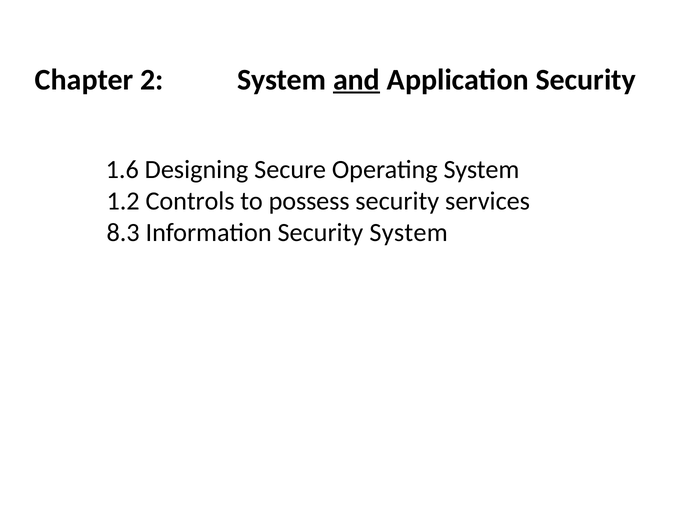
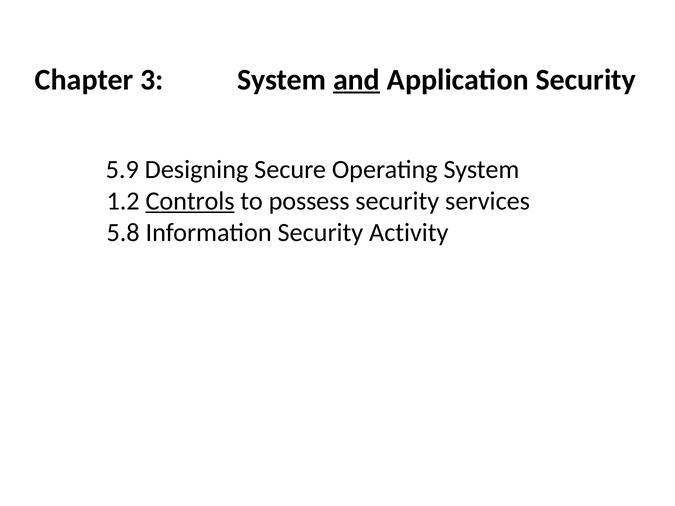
2: 2 -> 3 (152, 80)
1.6: 1.6 -> 5.9 (122, 169)
Controls underline: none -> present (190, 201)
8.3: 8.3 -> 5.8 (123, 233)
Security System: System -> Activity (409, 233)
